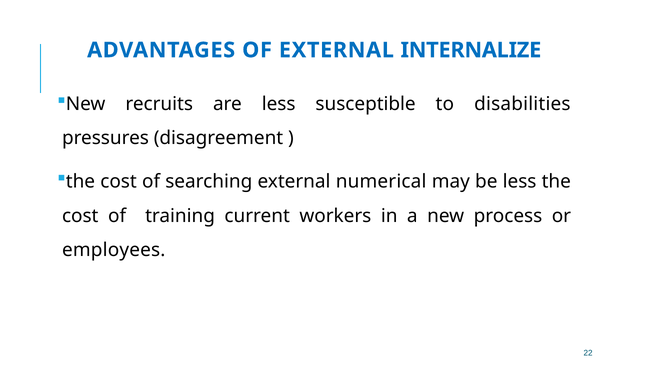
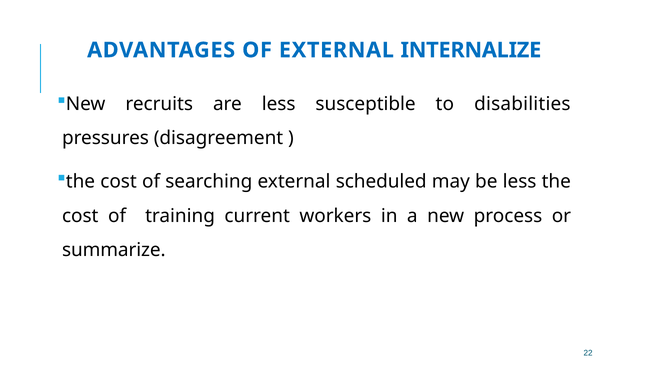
numerical: numerical -> scheduled (381, 182)
employees: employees -> summarize (114, 250)
